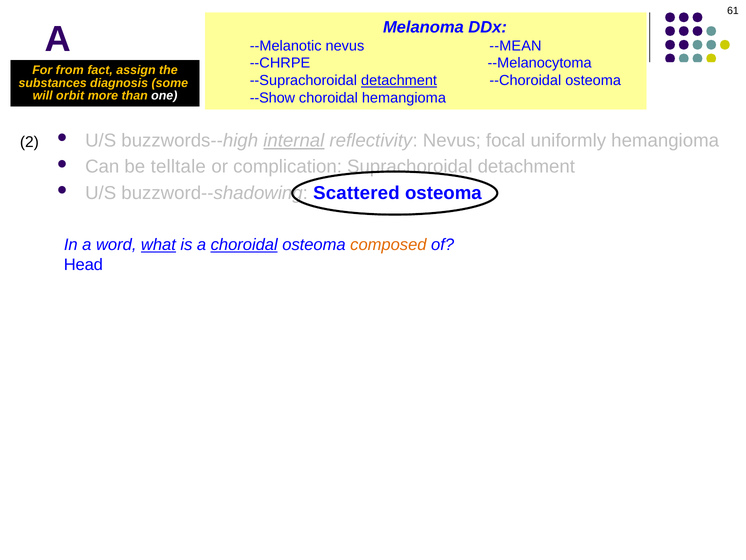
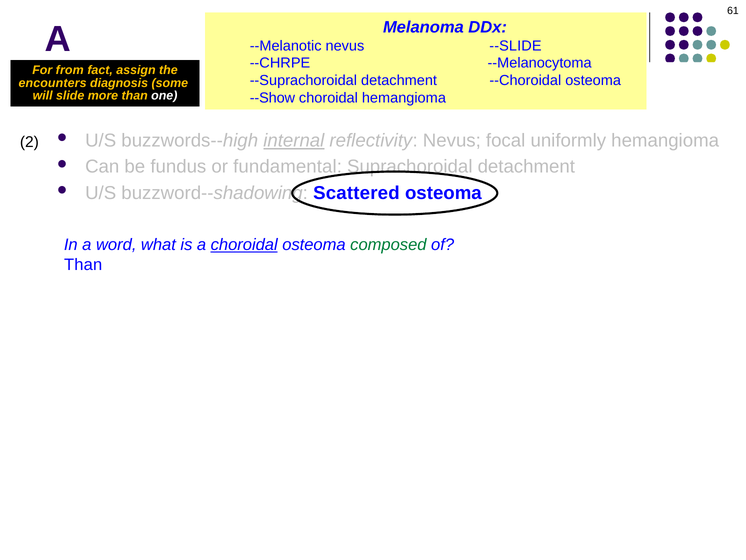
--MEAN: --MEAN -> --SLIDE (515, 46)
detachment underline: present -> none (399, 81)
substances: substances -> encounters (53, 83)
orbit: orbit -> slide (70, 96)
telltale: telltale -> fundus (178, 167)
complication: complication -> fundamental (288, 167)
what underline: present -> none (158, 245)
composed colour: orange -> green (388, 245)
Head: Head -> Than (83, 265)
